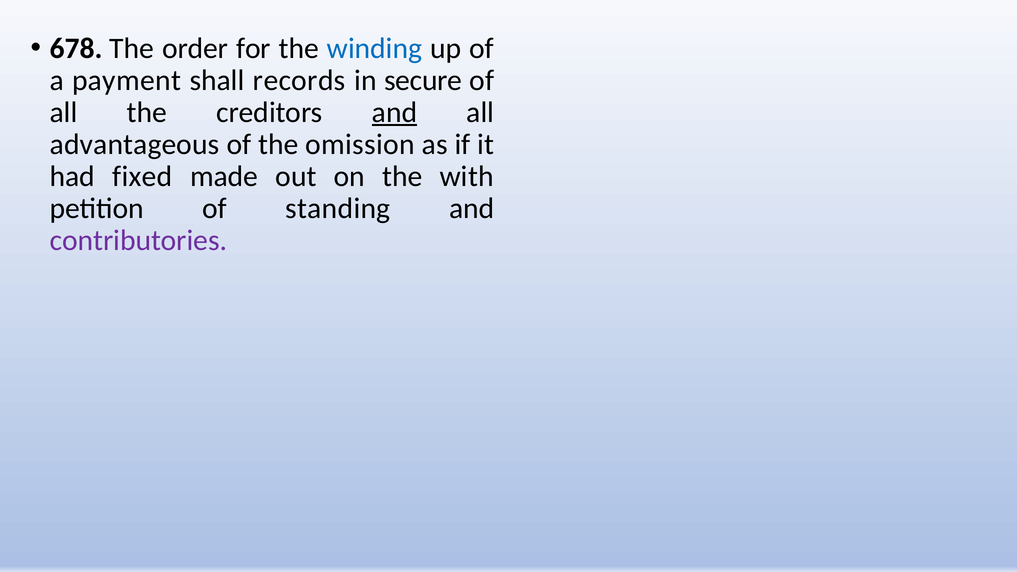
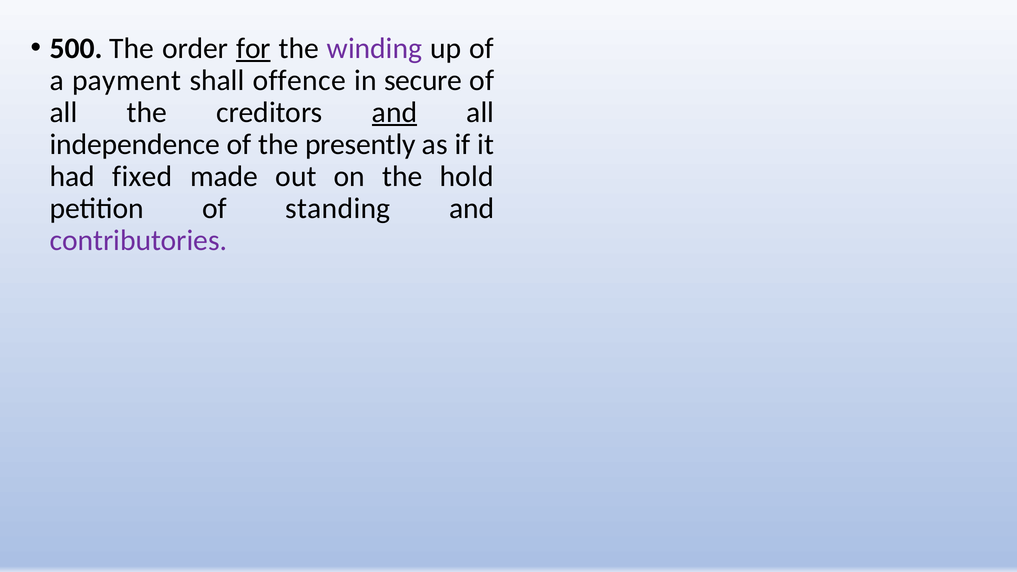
678: 678 -> 500 (76, 48)
for underline: none -> present (254, 48)
winding colour: blue -> purple (375, 48)
records: records -> offence (299, 80)
advantageous: advantageous -> independence (135, 144)
omission: omission -> presently (360, 144)
with: with -> hold (467, 176)
